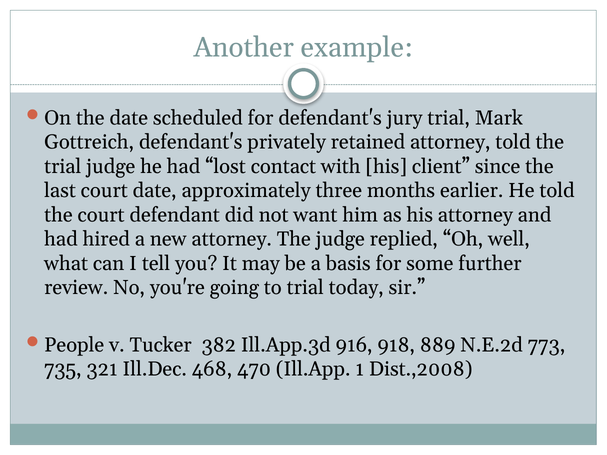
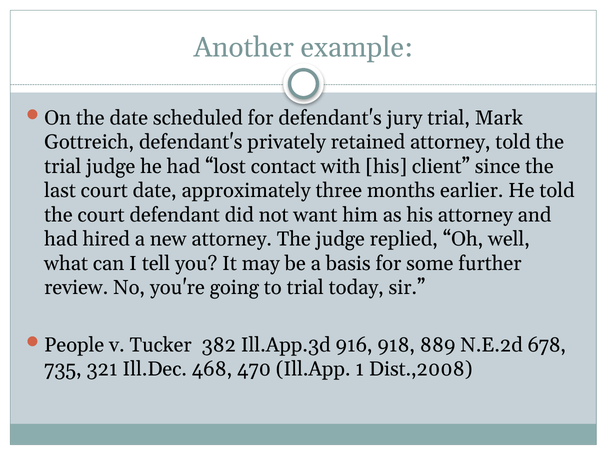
773: 773 -> 678 (547, 345)
